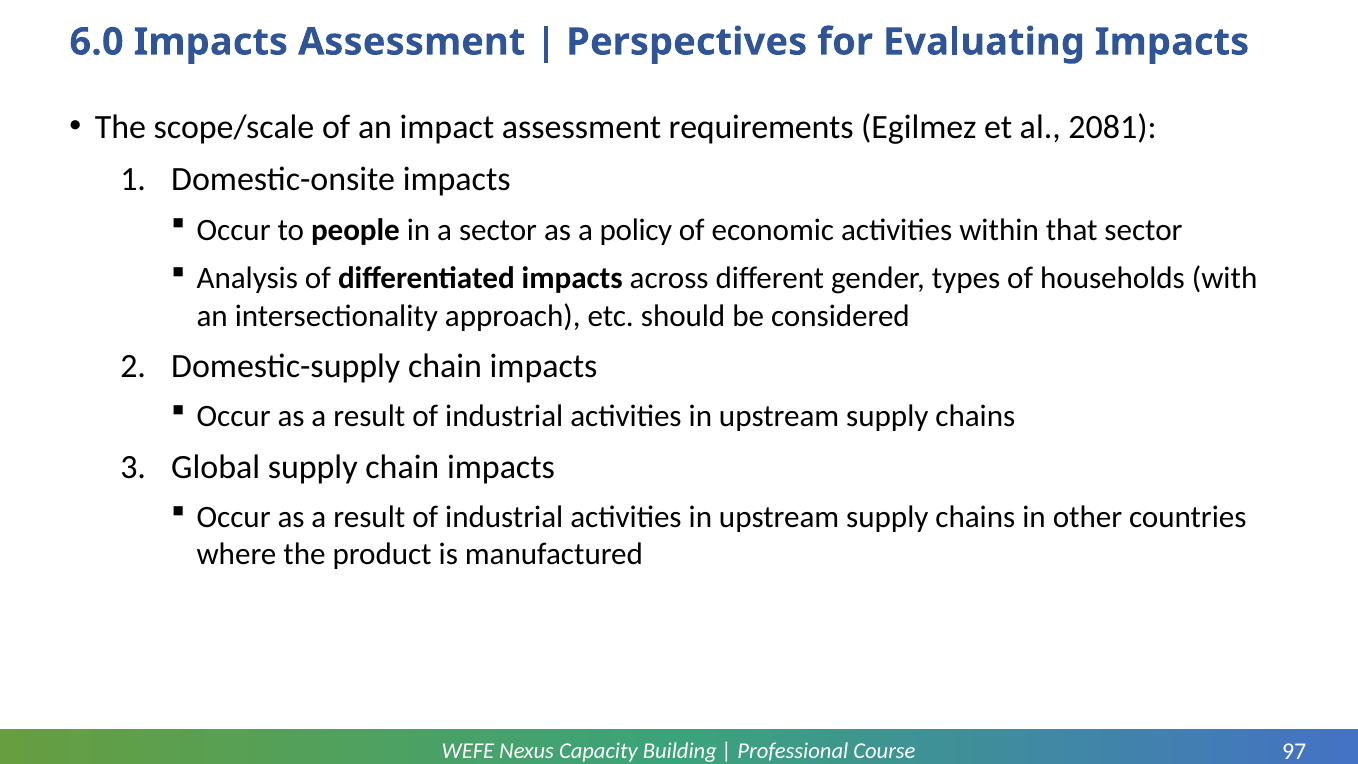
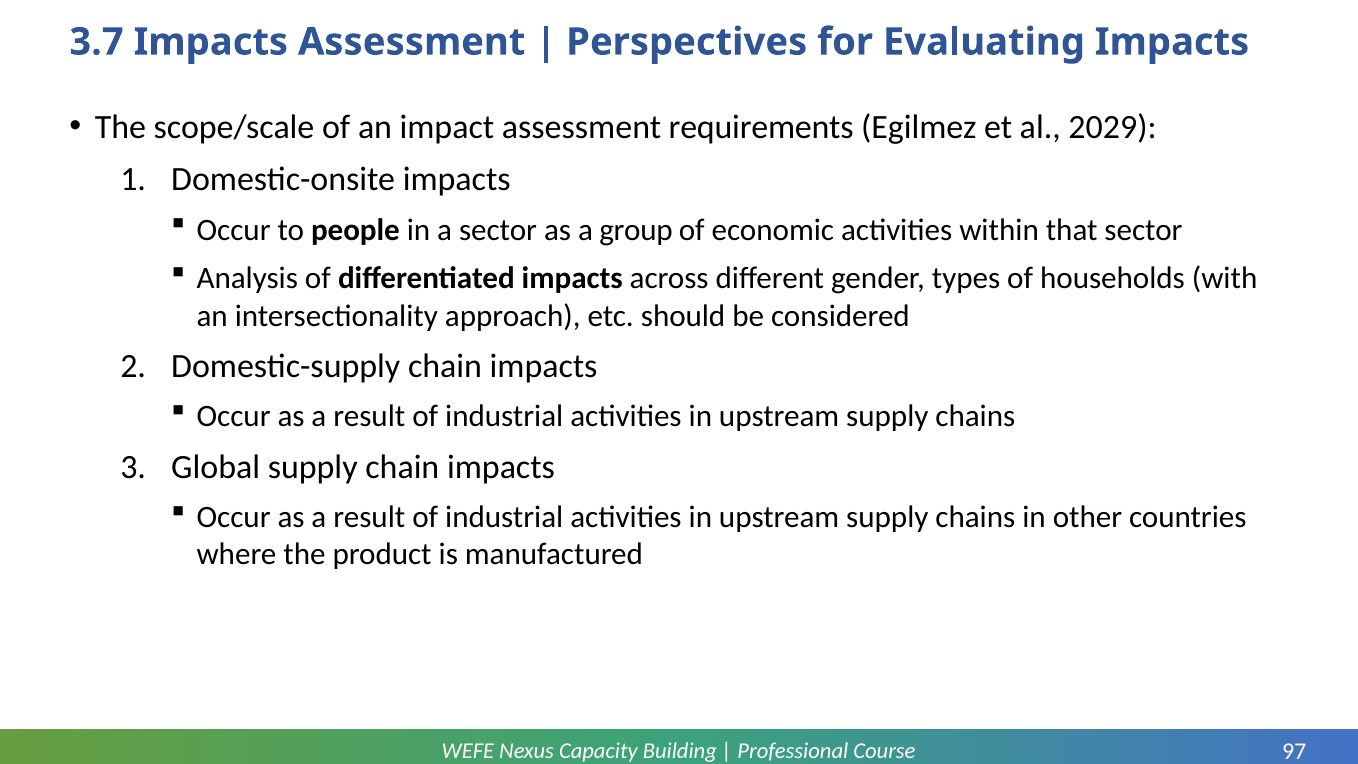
6.0: 6.0 -> 3.7 (97, 42)
2081: 2081 -> 2029 (1113, 128)
policy: policy -> group (636, 230)
